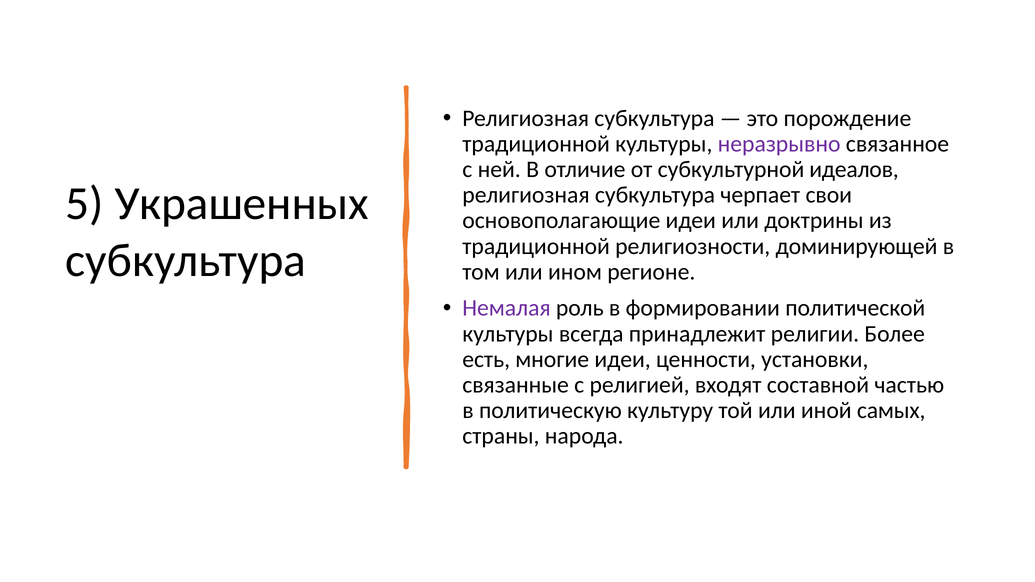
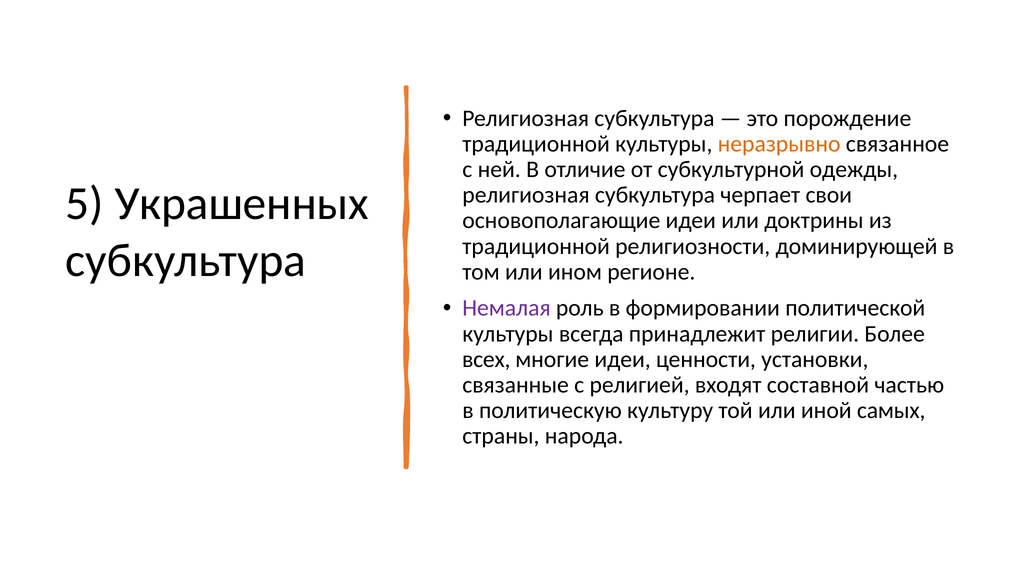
неразрывно colour: purple -> orange (779, 144)
идеалов: идеалов -> одежды (854, 170)
есть: есть -> всех (486, 359)
